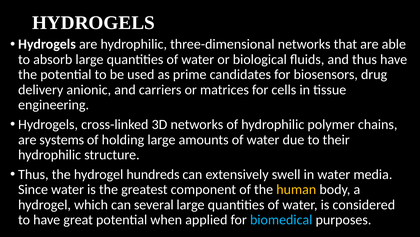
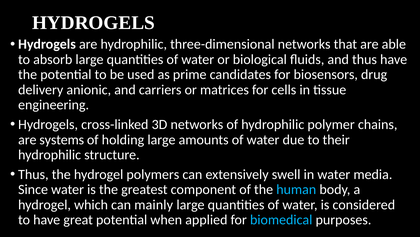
hundreds: hundreds -> polymers (153, 174)
human colour: yellow -> light blue (296, 189)
several: several -> mainly (154, 204)
